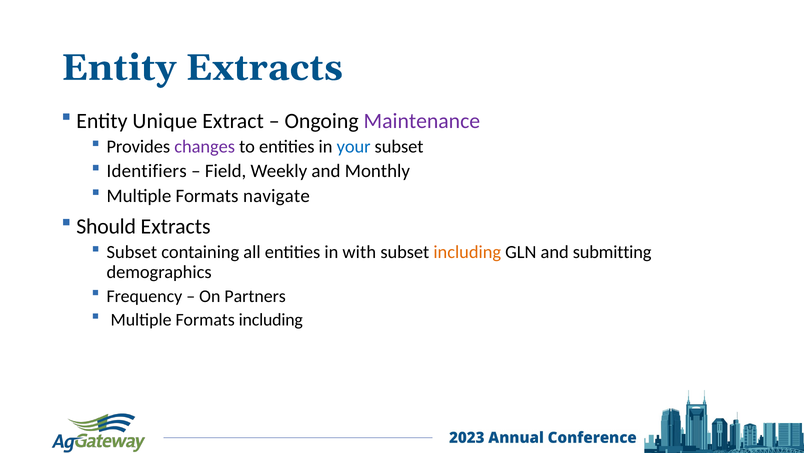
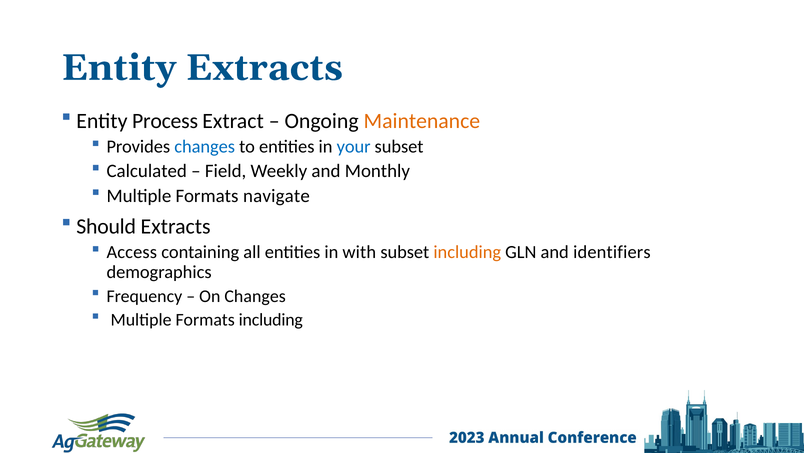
Unique: Unique -> Process (165, 121)
Maintenance colour: purple -> orange (422, 121)
changes colour: purple -> blue (205, 147)
Identifiers: Identifiers -> Calculated (147, 171)
Subset: Subset -> Access (132, 252)
submitting: submitting -> identifiers (612, 252)
On Partners: Partners -> Changes (255, 296)
